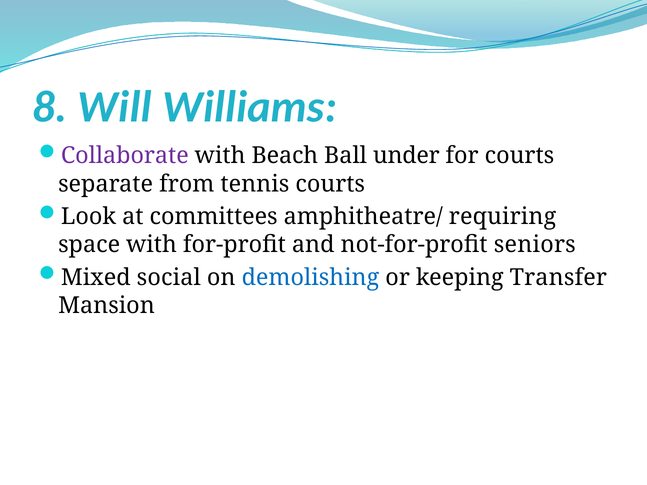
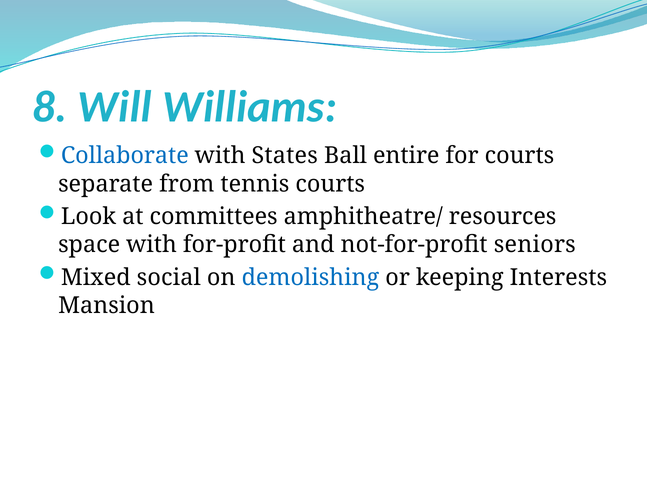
Collaborate colour: purple -> blue (125, 156)
Beach: Beach -> States (285, 156)
under: under -> entire (406, 156)
requiring: requiring -> resources (503, 217)
Transfer: Transfer -> Interests (558, 278)
